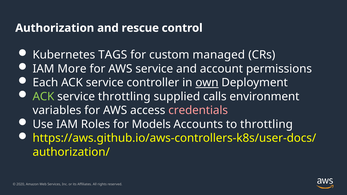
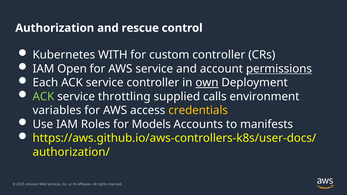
TAGS: TAGS -> WITH (113, 55)
custom managed: managed -> controller (219, 55)
More: More -> Open (72, 69)
permissions underline: none -> present (279, 69)
credentials colour: pink -> yellow (198, 110)
to throttling: throttling -> manifests (267, 124)
